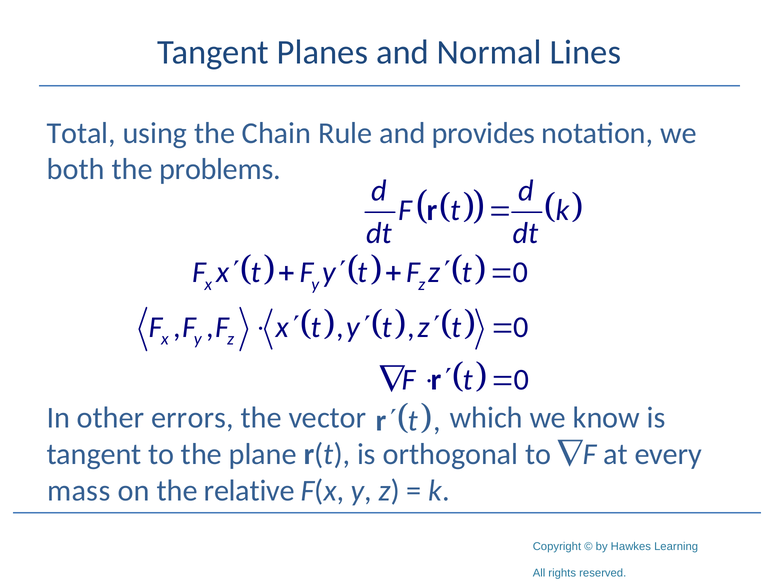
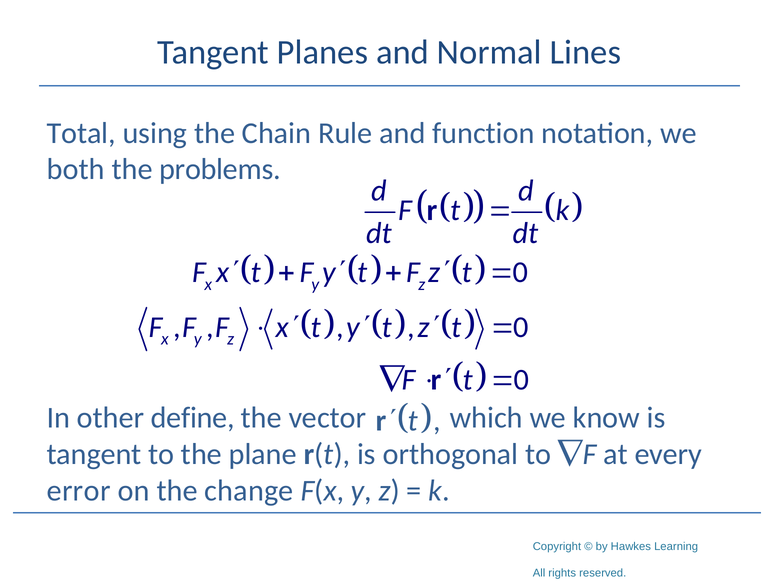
provides: provides -> function (483, 133)
errors: errors -> define (193, 418)
mass: mass -> error (79, 491)
relative: relative -> change (249, 491)
